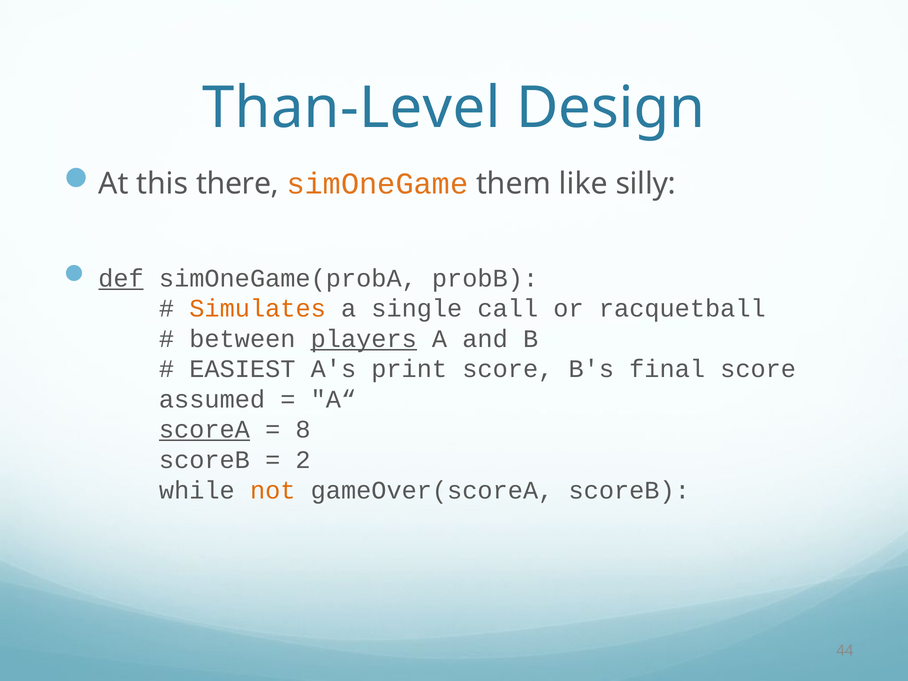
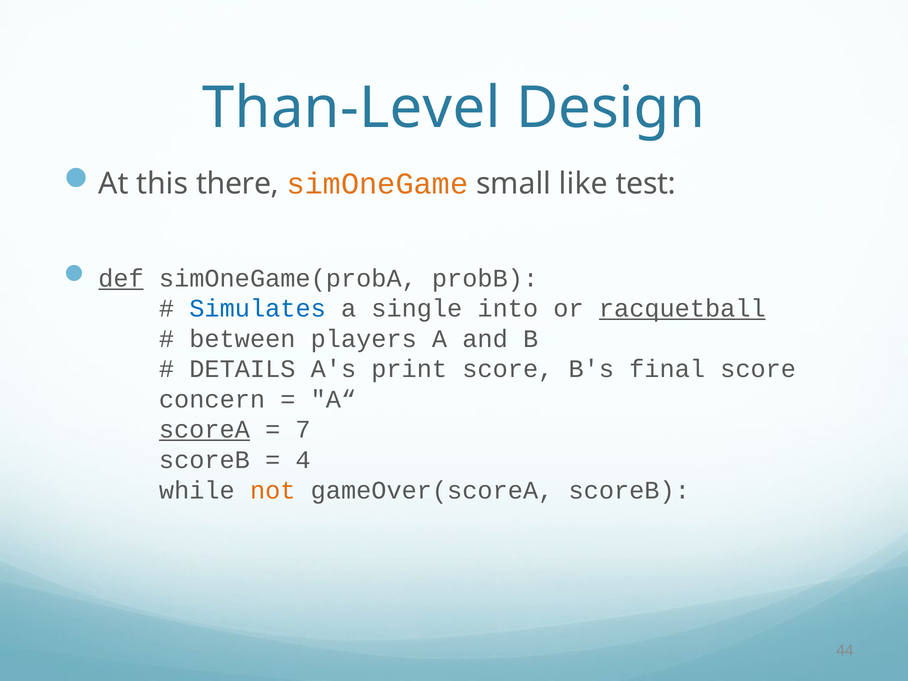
them: them -> small (514, 184)
silly: silly -> test (646, 184)
Simulates colour: orange -> blue (258, 309)
call: call -> into (508, 309)
racquetball underline: none -> present (682, 309)
players underline: present -> none (364, 339)
EASIEST: EASIEST -> DETAILS (242, 369)
assumed: assumed -> concern (212, 399)
8: 8 -> 7 (303, 430)
2: 2 -> 4 (303, 460)
